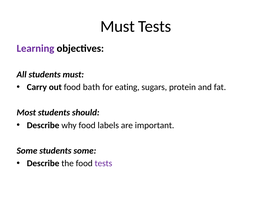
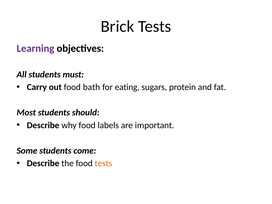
Must: Must -> Brick (117, 26)
students some: some -> come (85, 151)
tests colour: purple -> orange (103, 163)
